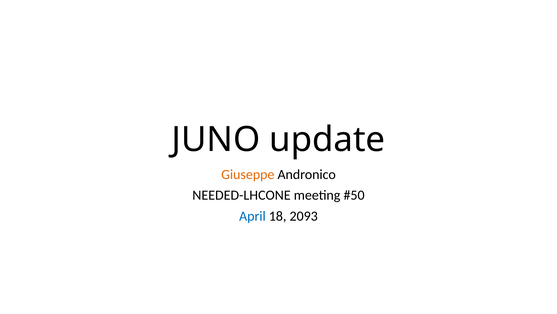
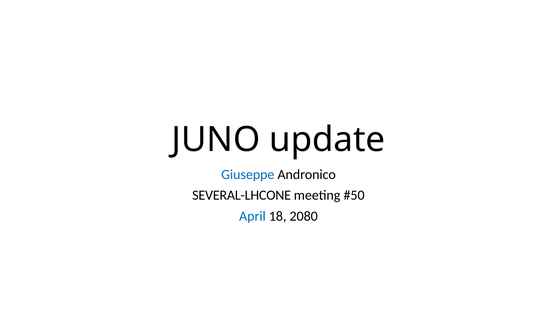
Giuseppe colour: orange -> blue (248, 174)
NEEDED-LHCONE: NEEDED-LHCONE -> SEVERAL-LHCONE (242, 195)
2093: 2093 -> 2080 (304, 216)
